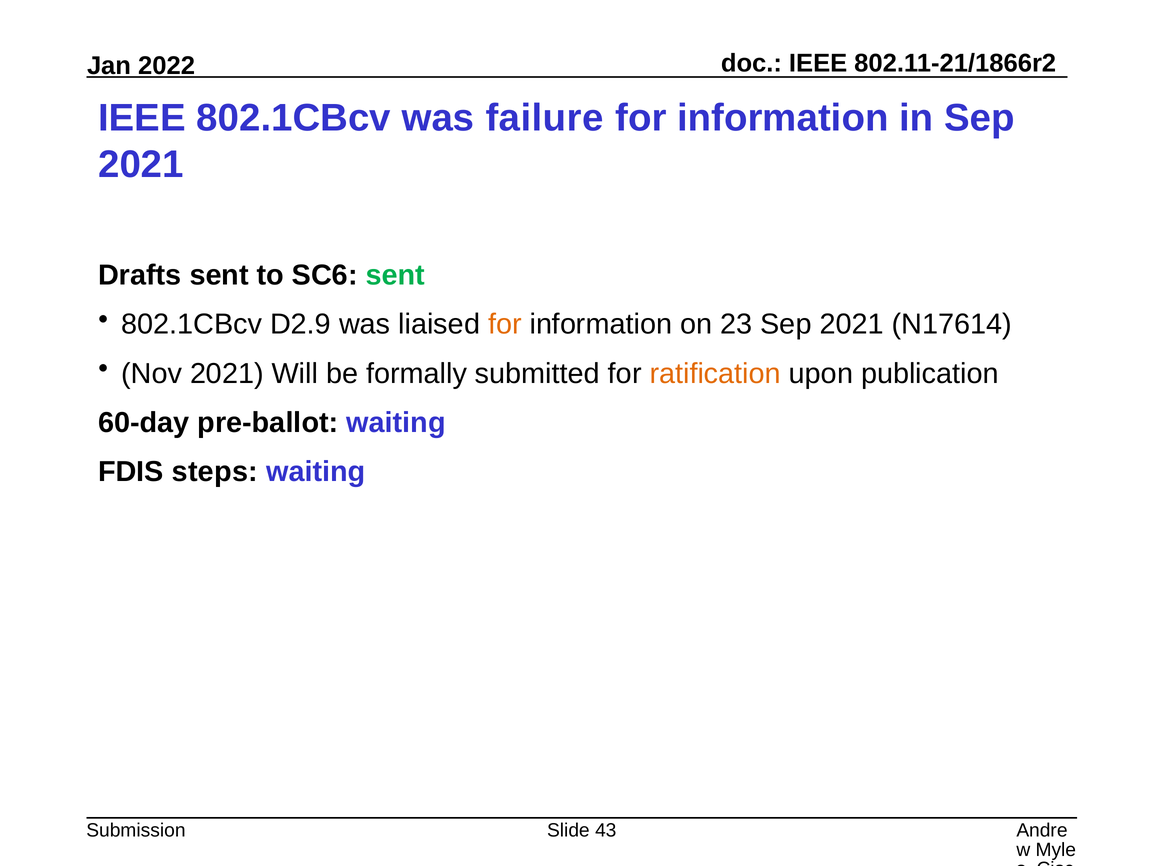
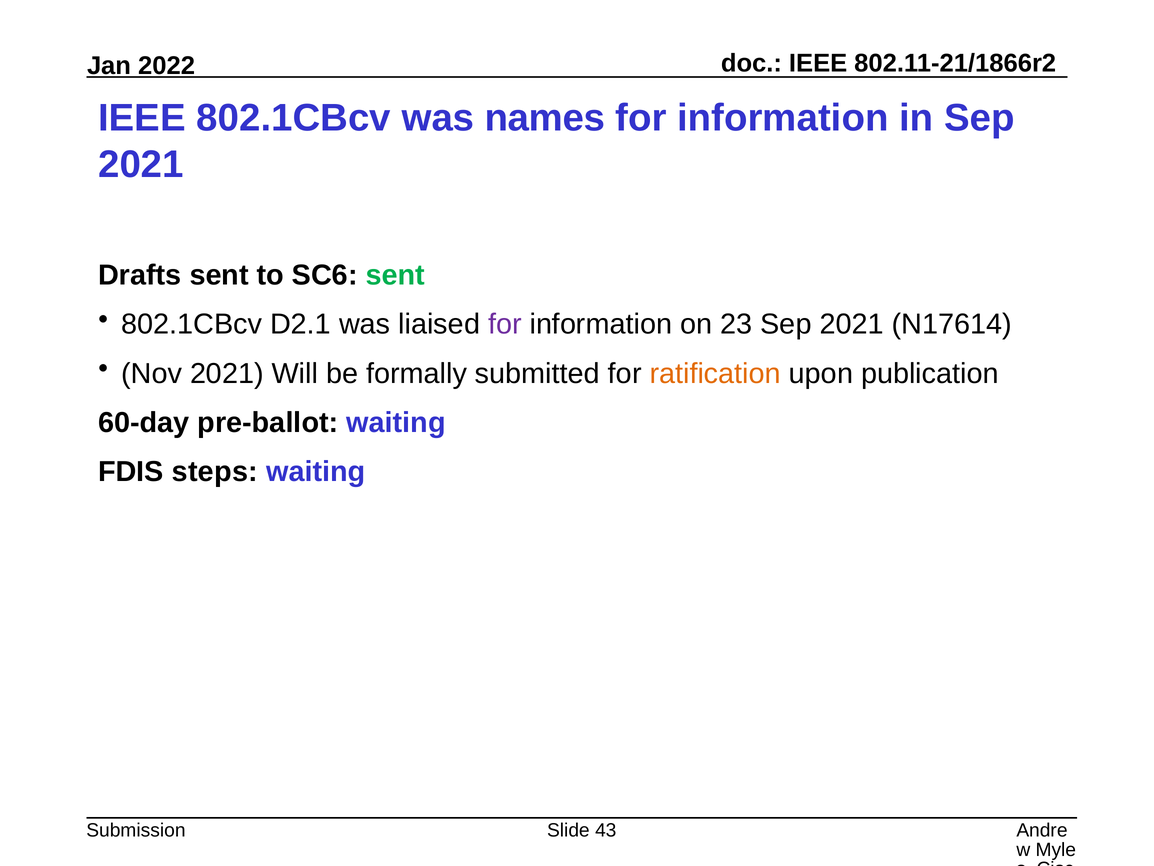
failure: failure -> names (545, 118)
D2.9: D2.9 -> D2.1 (301, 324)
for colour: orange -> purple (505, 324)
